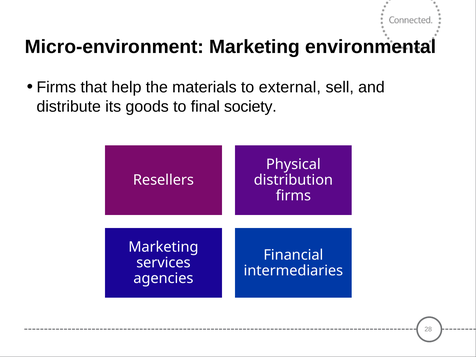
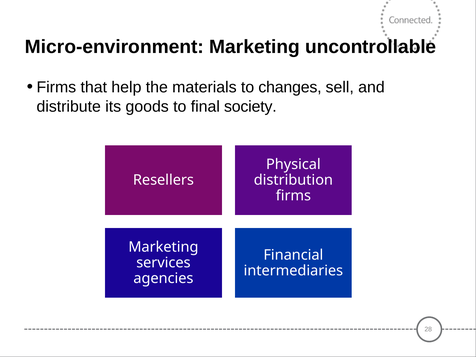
environmental: environmental -> uncontrollable (371, 47)
external: external -> changes (290, 87)
